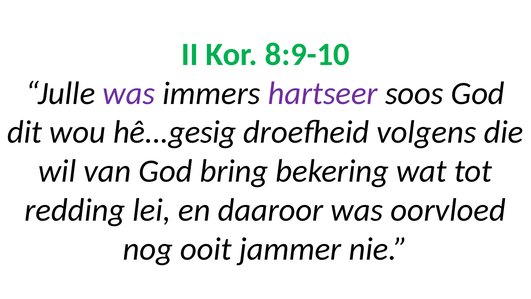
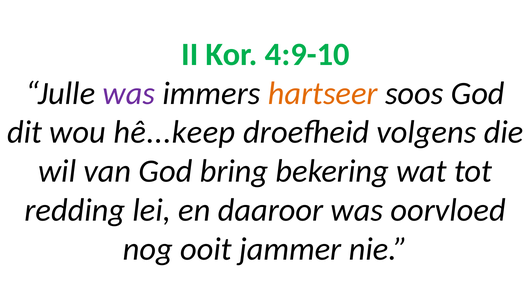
8:9-10: 8:9-10 -> 4:9-10 (307, 54)
hartseer colour: purple -> orange (323, 93)
hê...gesig: hê...gesig -> hê...keep (174, 132)
